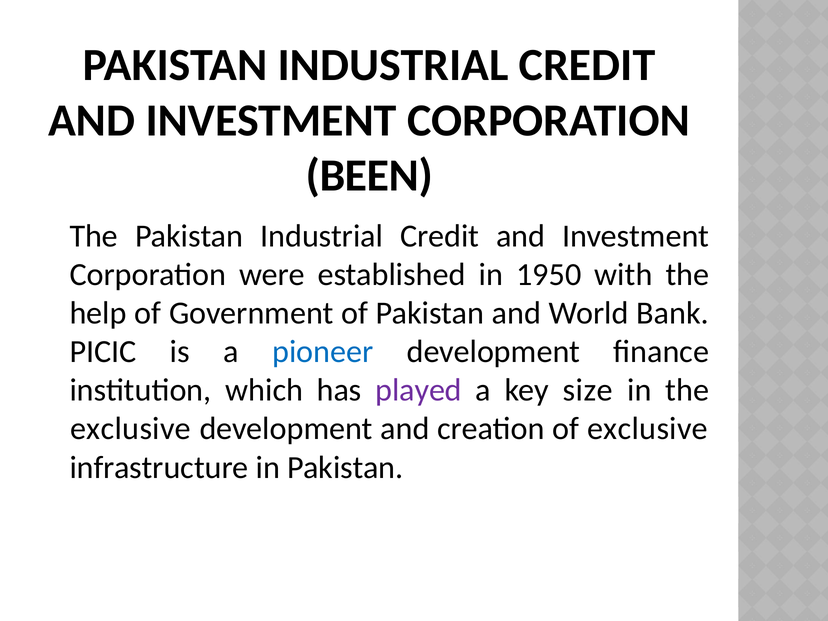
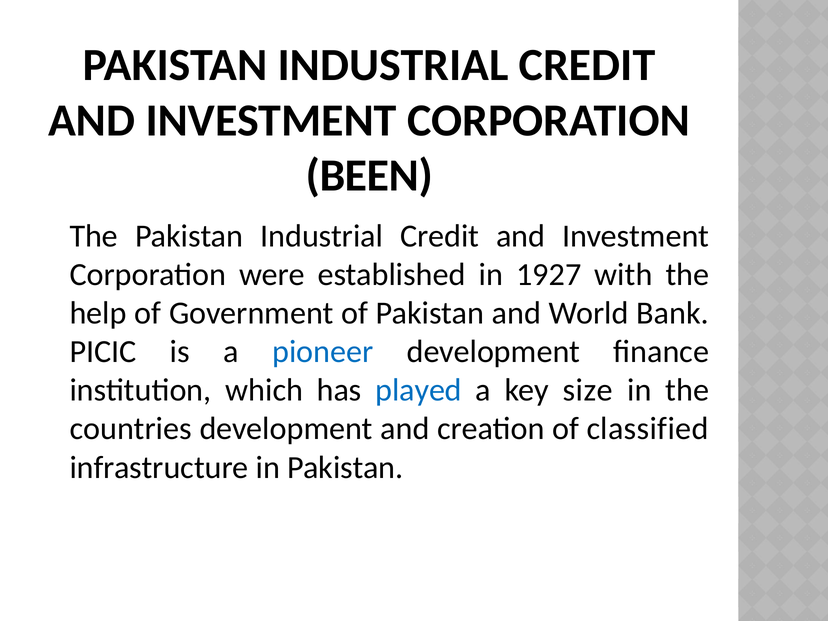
1950: 1950 -> 1927 (549, 275)
played colour: purple -> blue (419, 390)
exclusive: exclusive -> countries (131, 429)
of exclusive: exclusive -> classified (648, 429)
